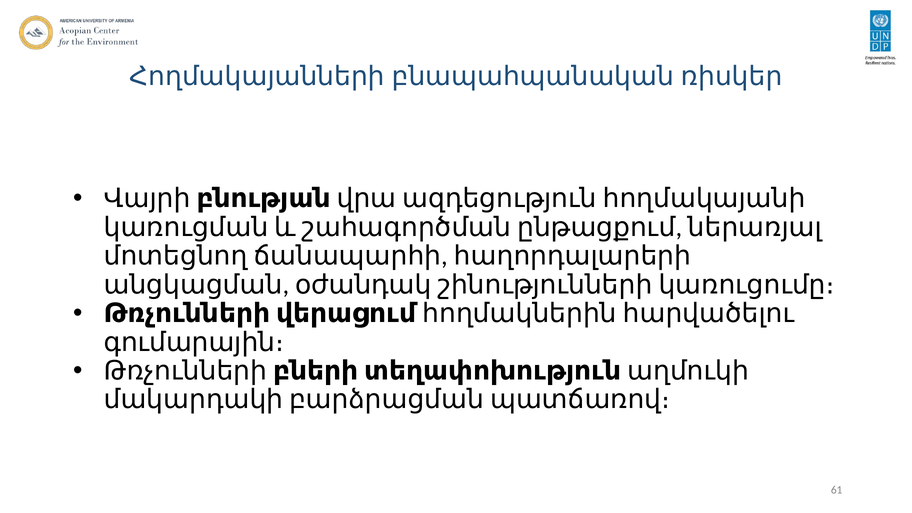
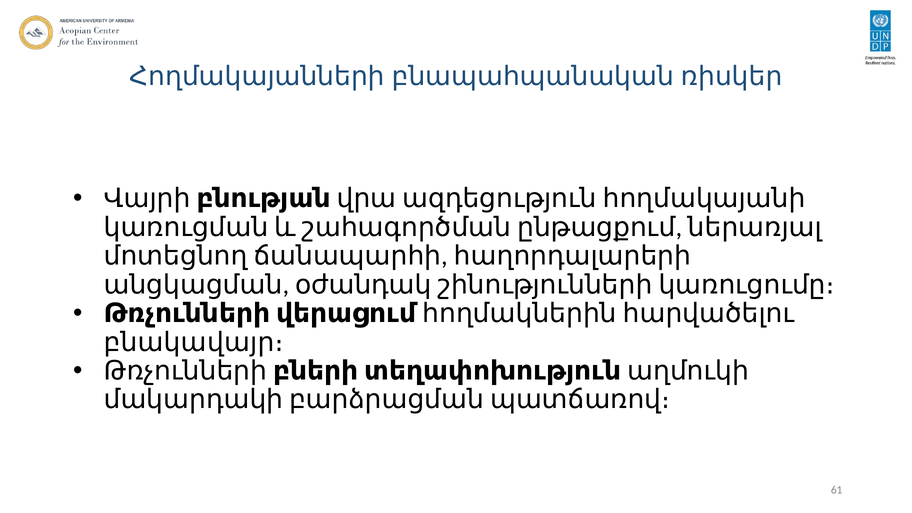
գումարային։: գումարային։ -> բնակավայր։ (194, 342)
